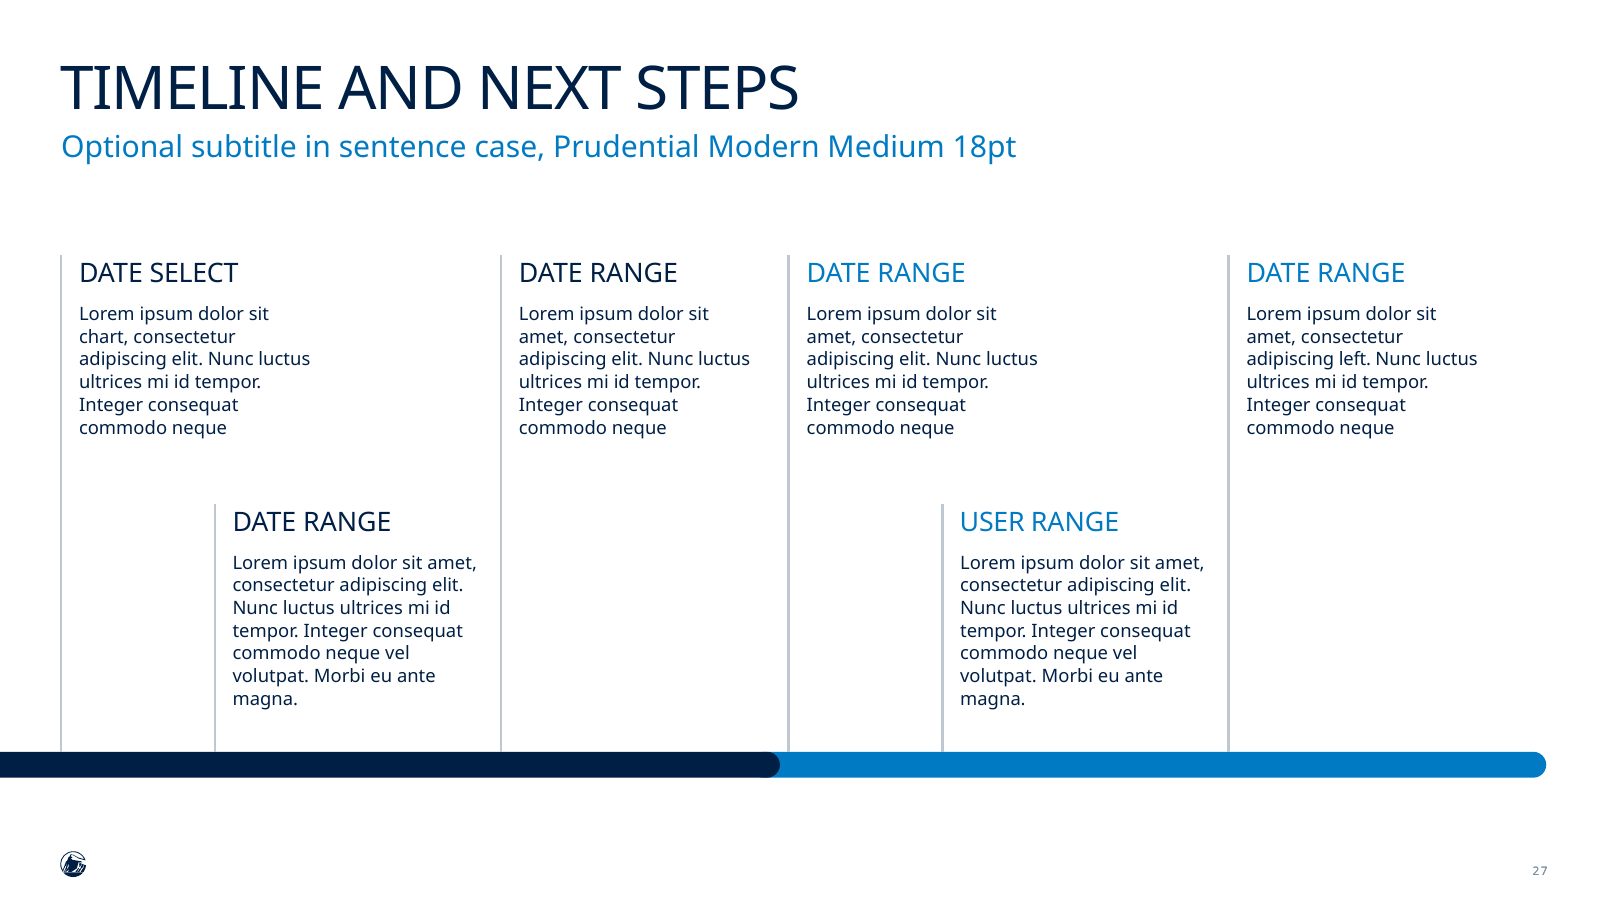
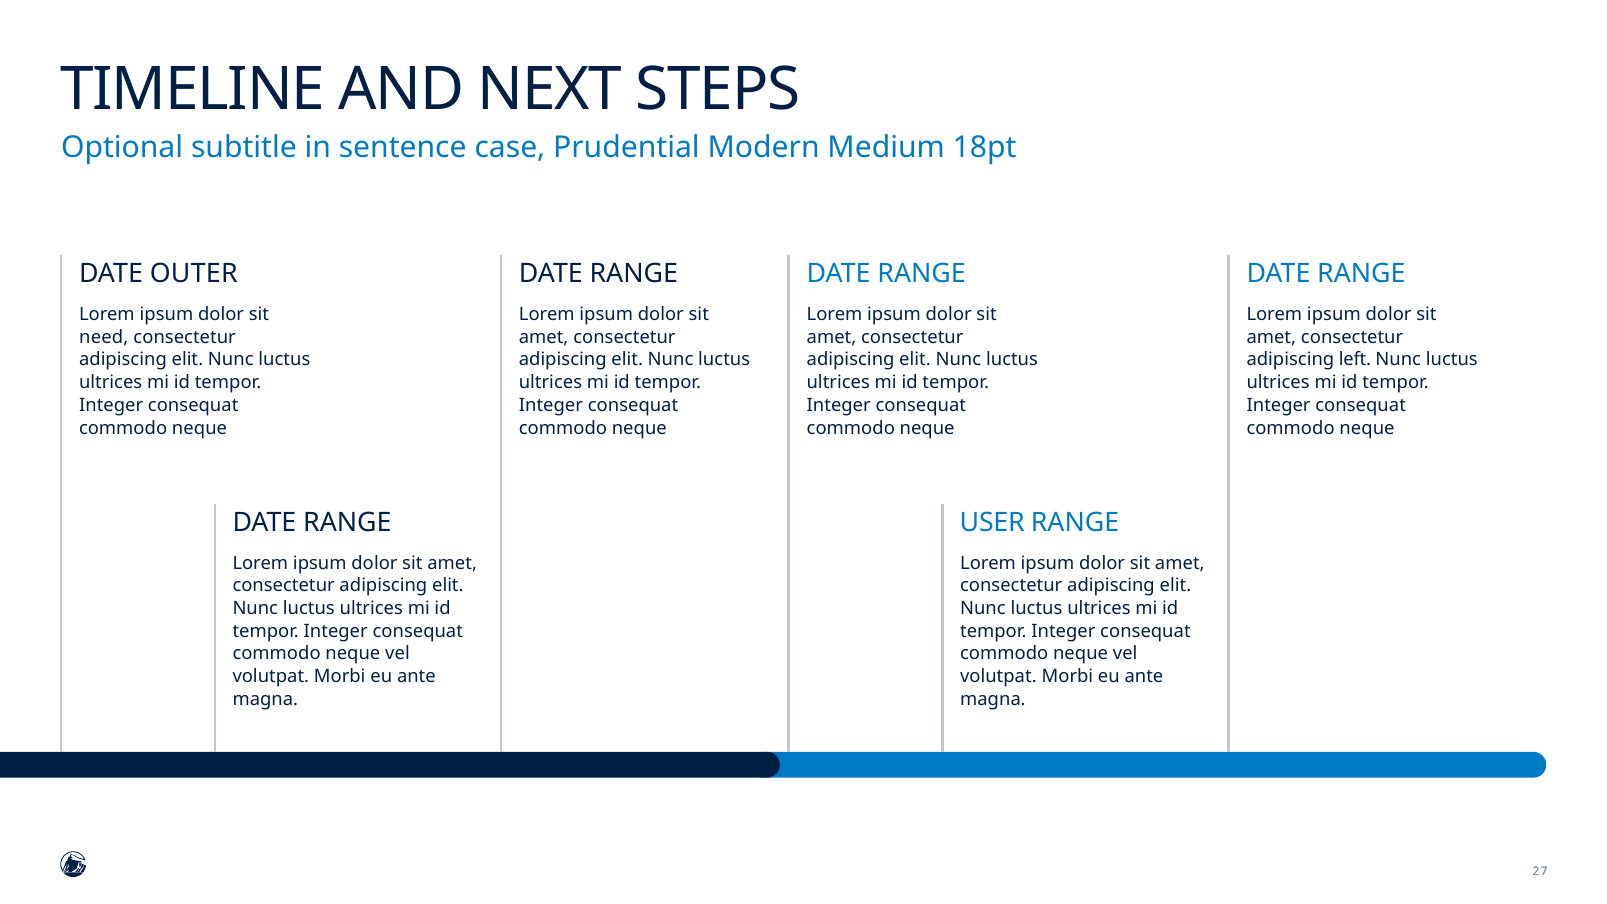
SELECT: SELECT -> OUTER (194, 274)
chart: chart -> need (104, 337)
